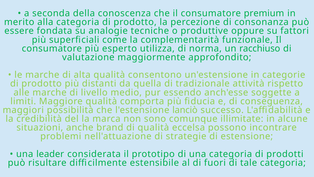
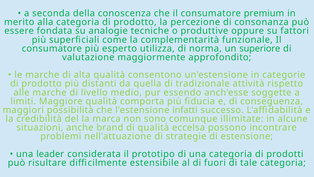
racchiuso: racchiuso -> superiore (260, 48)
lanciò: lanciò -> infatti (185, 110)
